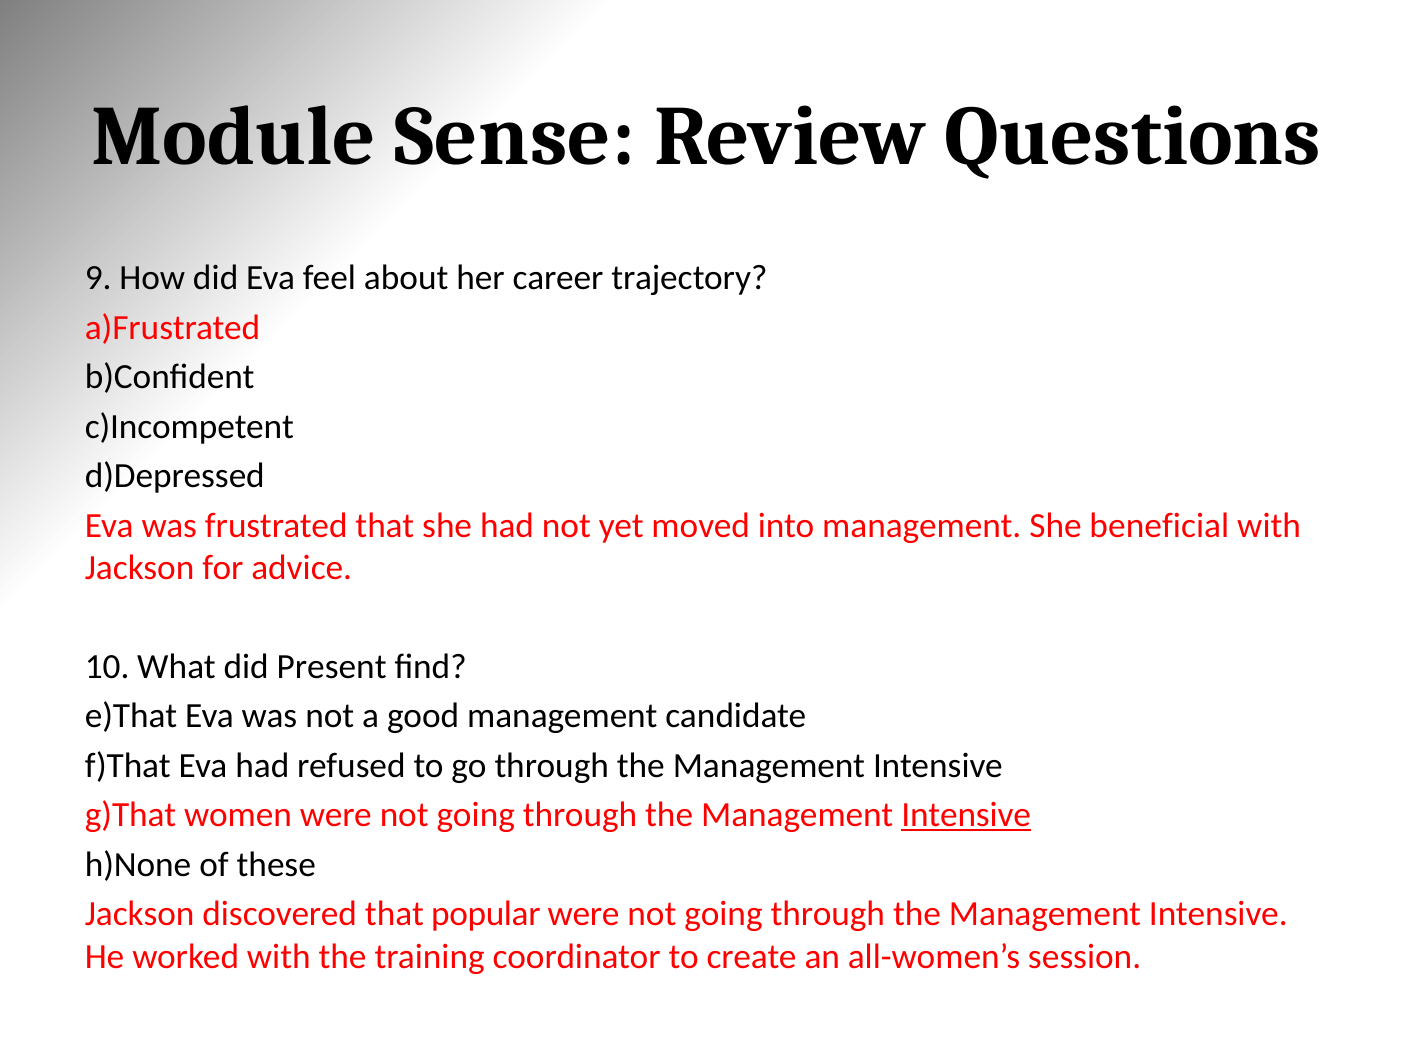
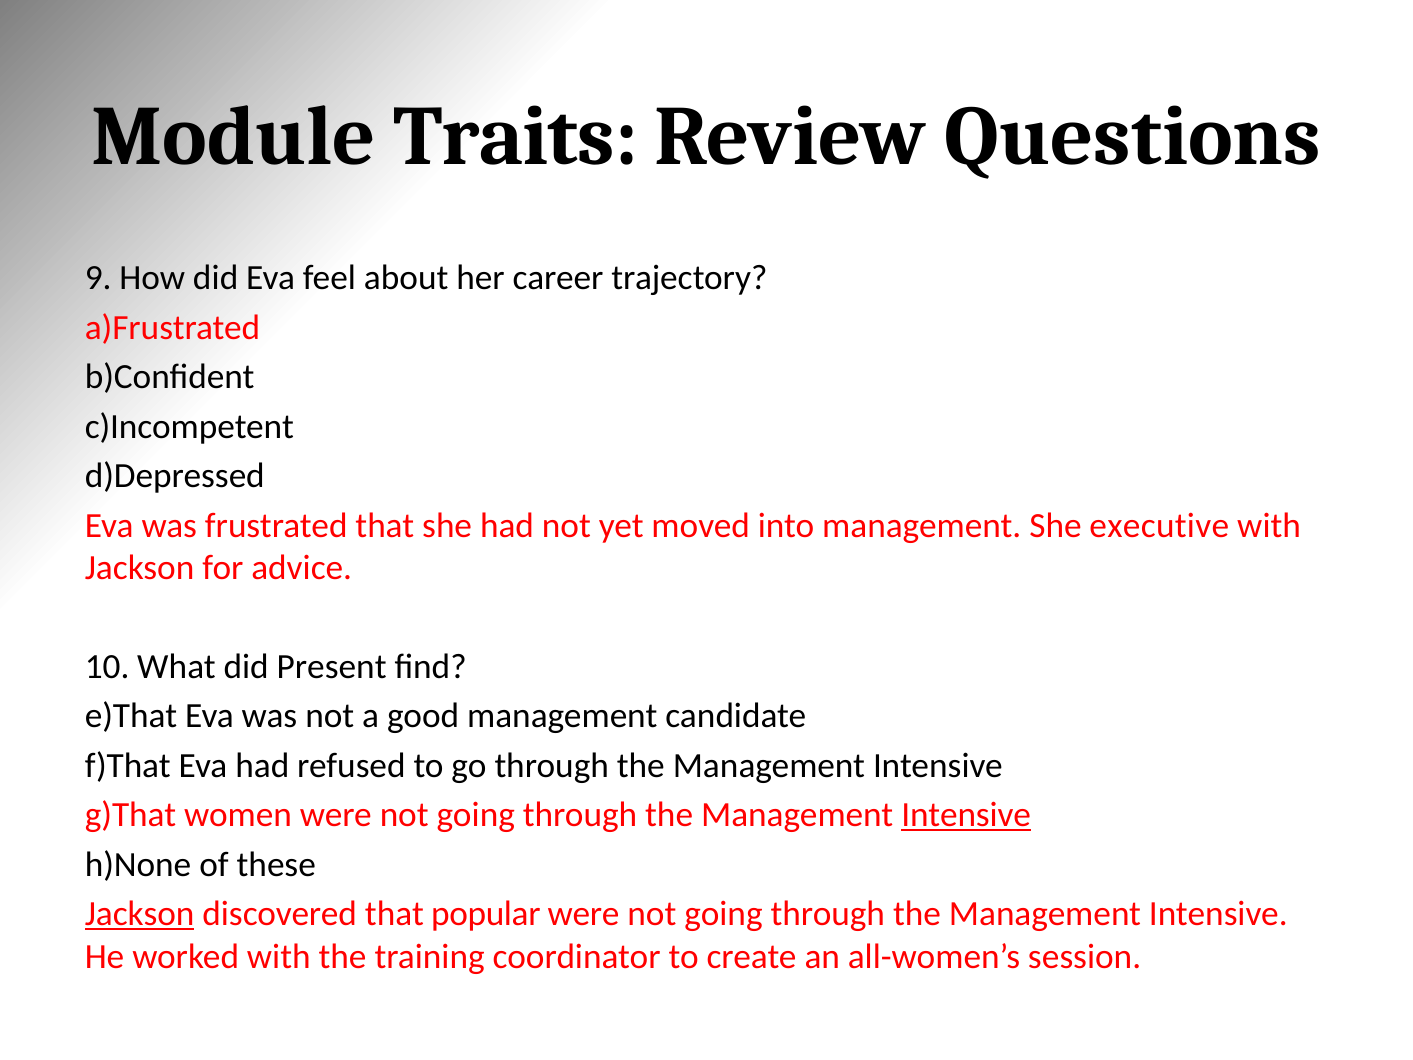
Sense: Sense -> Traits (516, 137)
beneficial: beneficial -> executive (1159, 525)
Jackson underline: none -> present (140, 914)
